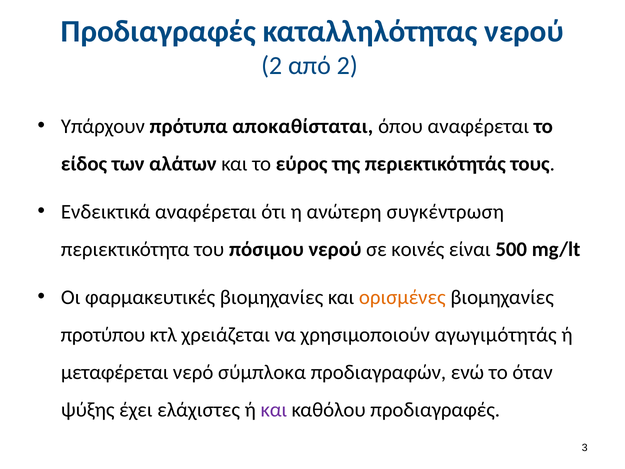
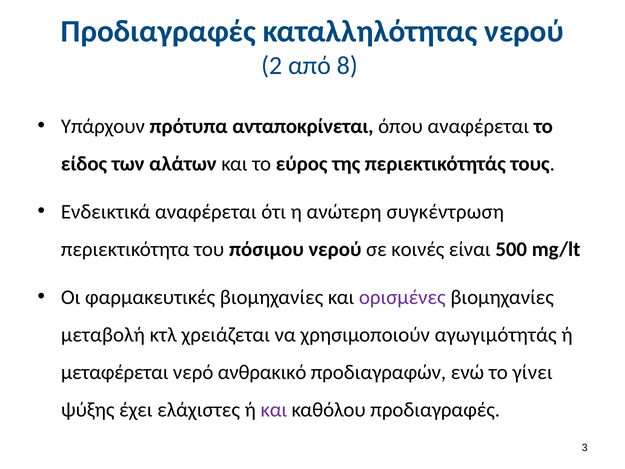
από 2: 2 -> 8 (347, 65)
αποκαθίσταται: αποκαθίσταται -> ανταποκρίνεται (303, 126)
ορισμένες colour: orange -> purple (402, 297)
προτύπου: προτύπου -> μεταβολή (103, 334)
σύμπλοκα: σύμπλοκα -> ανθρακικό (262, 372)
όταν: όταν -> γίνει (533, 372)
